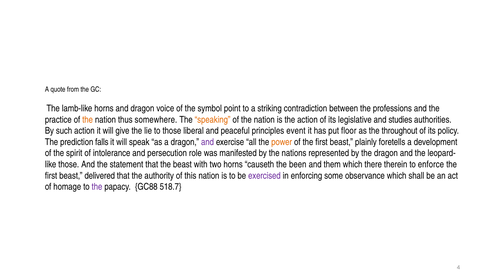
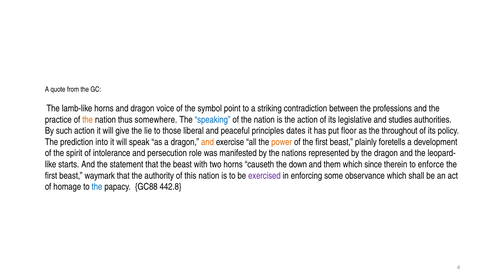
speaking colour: orange -> blue (213, 120)
event: event -> dates (296, 131)
falls: falls -> into (102, 142)
and colour: purple -> orange (207, 142)
those: those -> starts (69, 164)
been: been -> down (298, 164)
there: there -> since (373, 164)
delivered: delivered -> waymark (100, 176)
the colour: purple -> blue (97, 187)
518.7: 518.7 -> 442.8 (171, 187)
